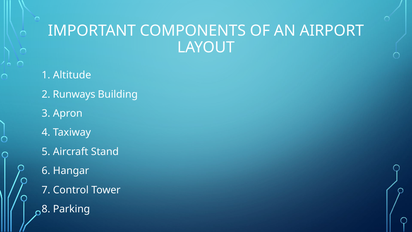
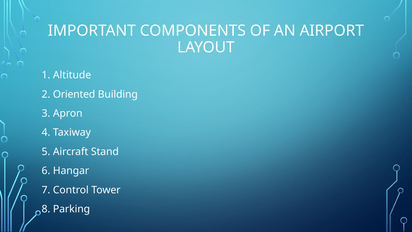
Runways: Runways -> Oriented (74, 94)
